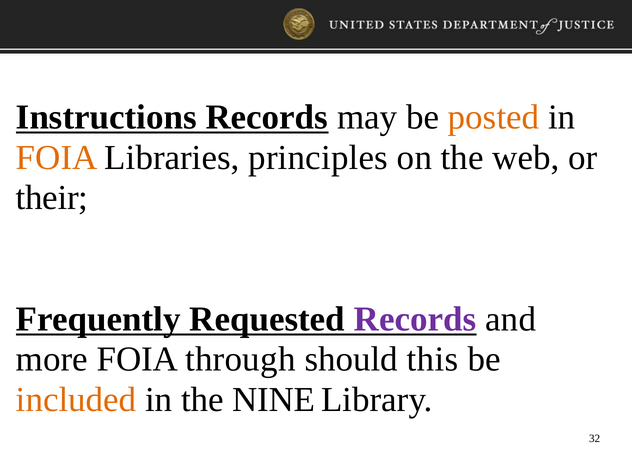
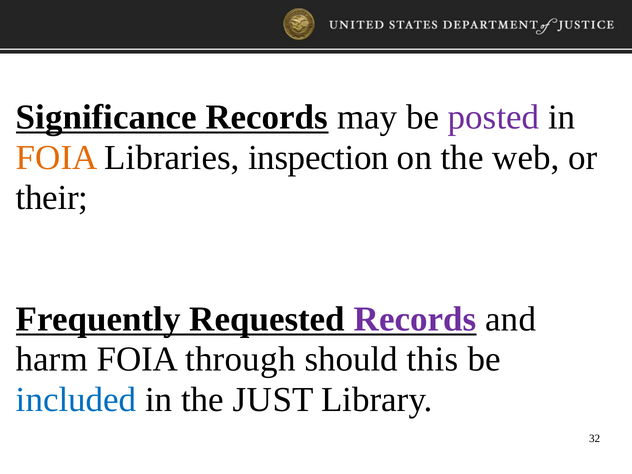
Instructions: Instructions -> Significance (106, 117)
posted colour: orange -> purple (494, 117)
principles: principles -> inspection (318, 158)
more: more -> harm (52, 359)
included colour: orange -> blue (76, 400)
NINE: NINE -> JUST (273, 400)
